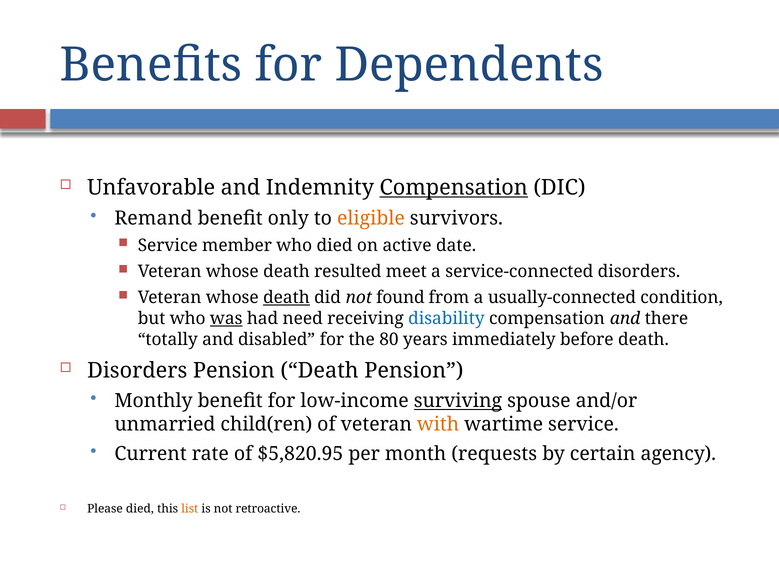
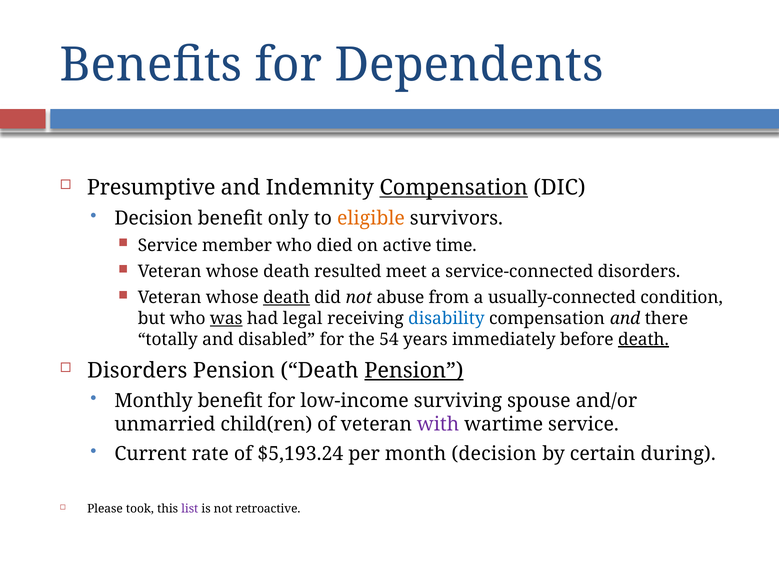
Unfavorable: Unfavorable -> Presumptive (151, 188)
Remand: Remand -> Decision (154, 218)
date: date -> time (456, 246)
found: found -> abuse (400, 298)
need: need -> legal (303, 319)
80: 80 -> 54 (389, 339)
death underline: none -> present (643, 339)
Pension underline: none -> present (414, 371)
surviving underline: present -> none (458, 401)
with colour: orange -> purple (438, 425)
$5,820.95: $5,820.95 -> $5,193.24 (300, 454)
month requests: requests -> decision (494, 454)
agency: agency -> during (678, 454)
Please died: died -> took (140, 509)
list colour: orange -> purple (190, 509)
